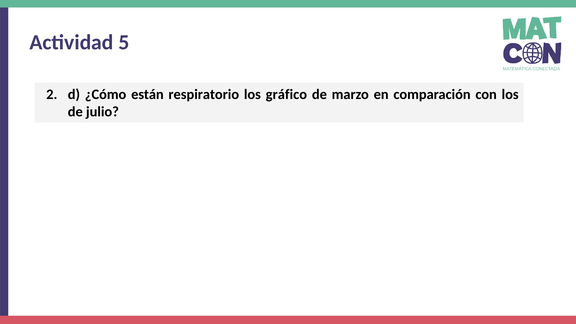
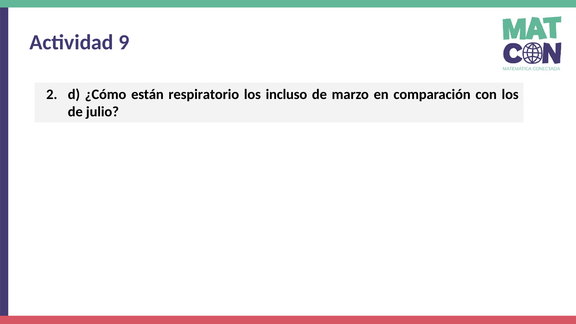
5: 5 -> 9 (124, 42)
gráfico: gráfico -> incluso (286, 94)
